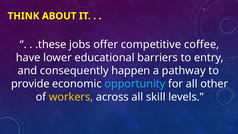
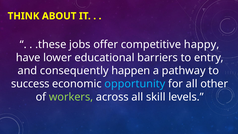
coffee: coffee -> happy (202, 44)
provide: provide -> success (30, 84)
workers colour: yellow -> light green (71, 97)
